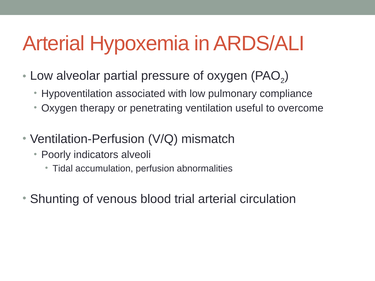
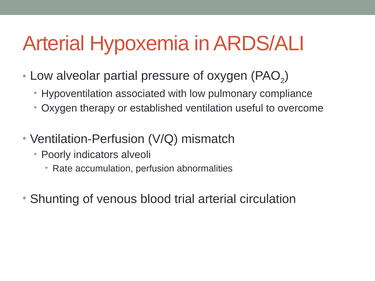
penetrating: penetrating -> established (156, 108)
Tidal: Tidal -> Rate (63, 169)
